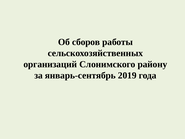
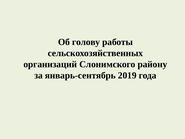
сборов: сборов -> голову (86, 42)
